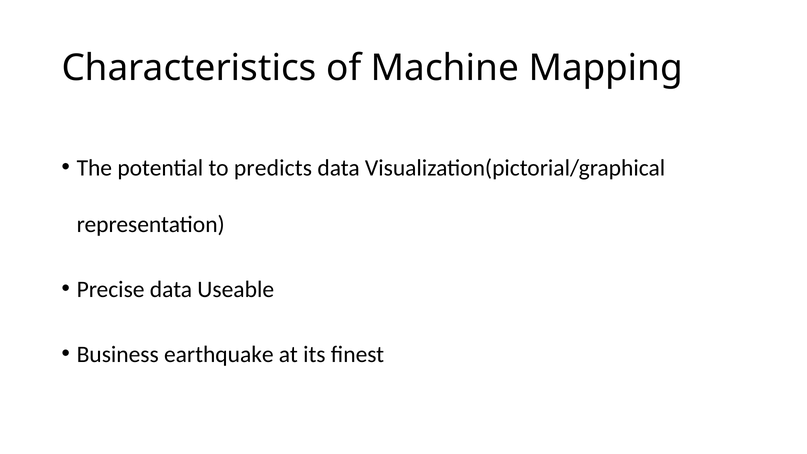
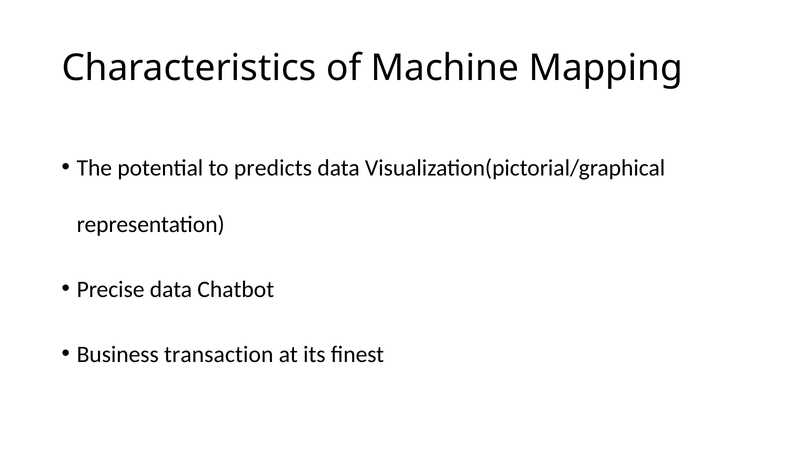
Useable: Useable -> Chatbot (236, 289)
earthquake: earthquake -> transaction (219, 354)
